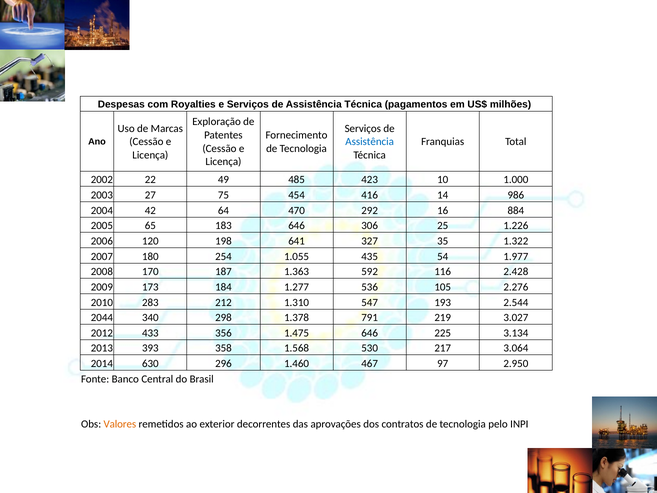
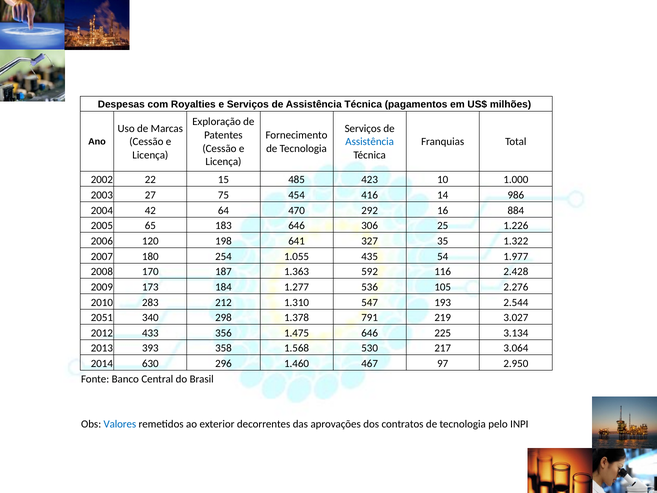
49: 49 -> 15 (223, 180)
2044: 2044 -> 2051 (102, 318)
Valores colour: orange -> blue (120, 424)
